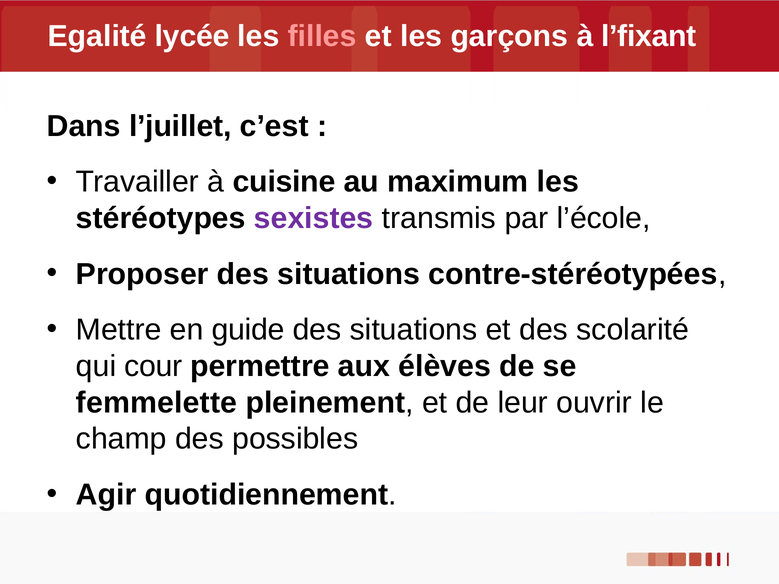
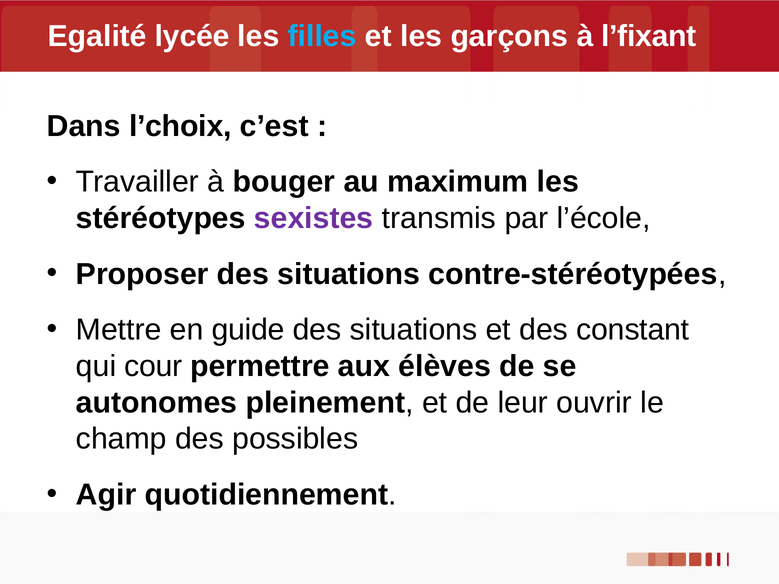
filles colour: pink -> light blue (322, 36)
l’juillet: l’juillet -> l’choix (180, 126)
cuisine: cuisine -> bouger (284, 182)
scolarité: scolarité -> constant (633, 330)
femmelette: femmelette -> autonomes (157, 403)
